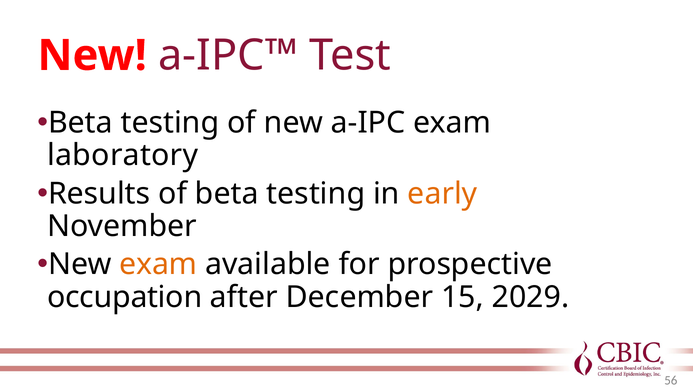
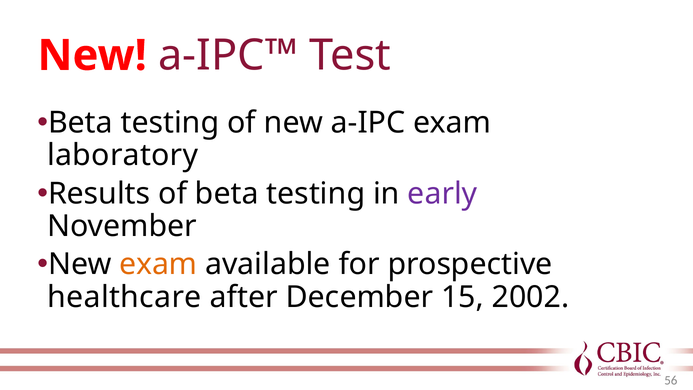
early colour: orange -> purple (442, 193)
occupation: occupation -> healthcare (124, 297)
2029: 2029 -> 2002 (531, 297)
